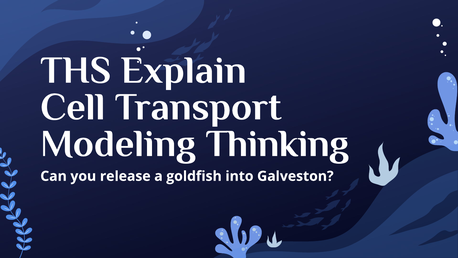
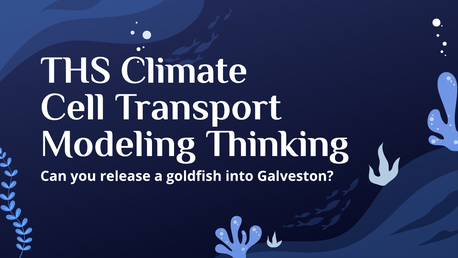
Explain: Explain -> Climate (184, 70)
